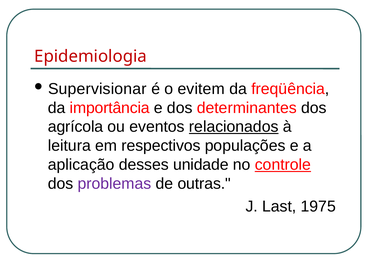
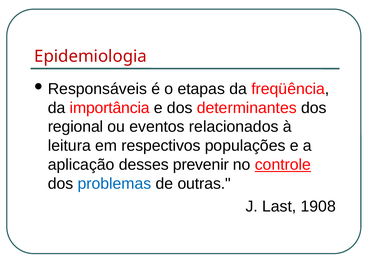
Supervisionar: Supervisionar -> Responsáveis (97, 89)
evitem: evitem -> etapas (201, 89)
agrícola: agrícola -> regional (76, 127)
relacionados underline: present -> none (234, 127)
unidade: unidade -> prevenir (201, 165)
problemas colour: purple -> blue (114, 184)
1975: 1975 -> 1908 (318, 207)
